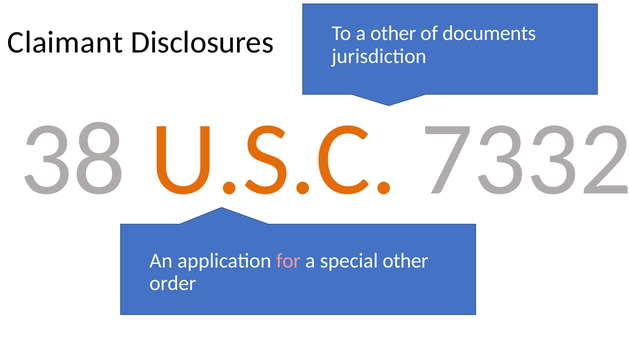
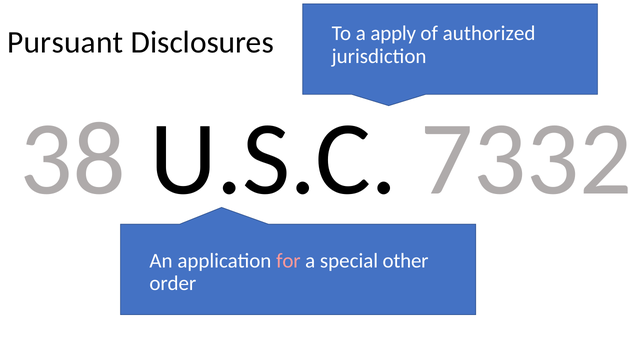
Claimant: Claimant -> Pursuant (65, 42)
a other: other -> apply (393, 33)
documents: documents -> authorized (489, 33)
U.S.C colour: orange -> black (273, 159)
